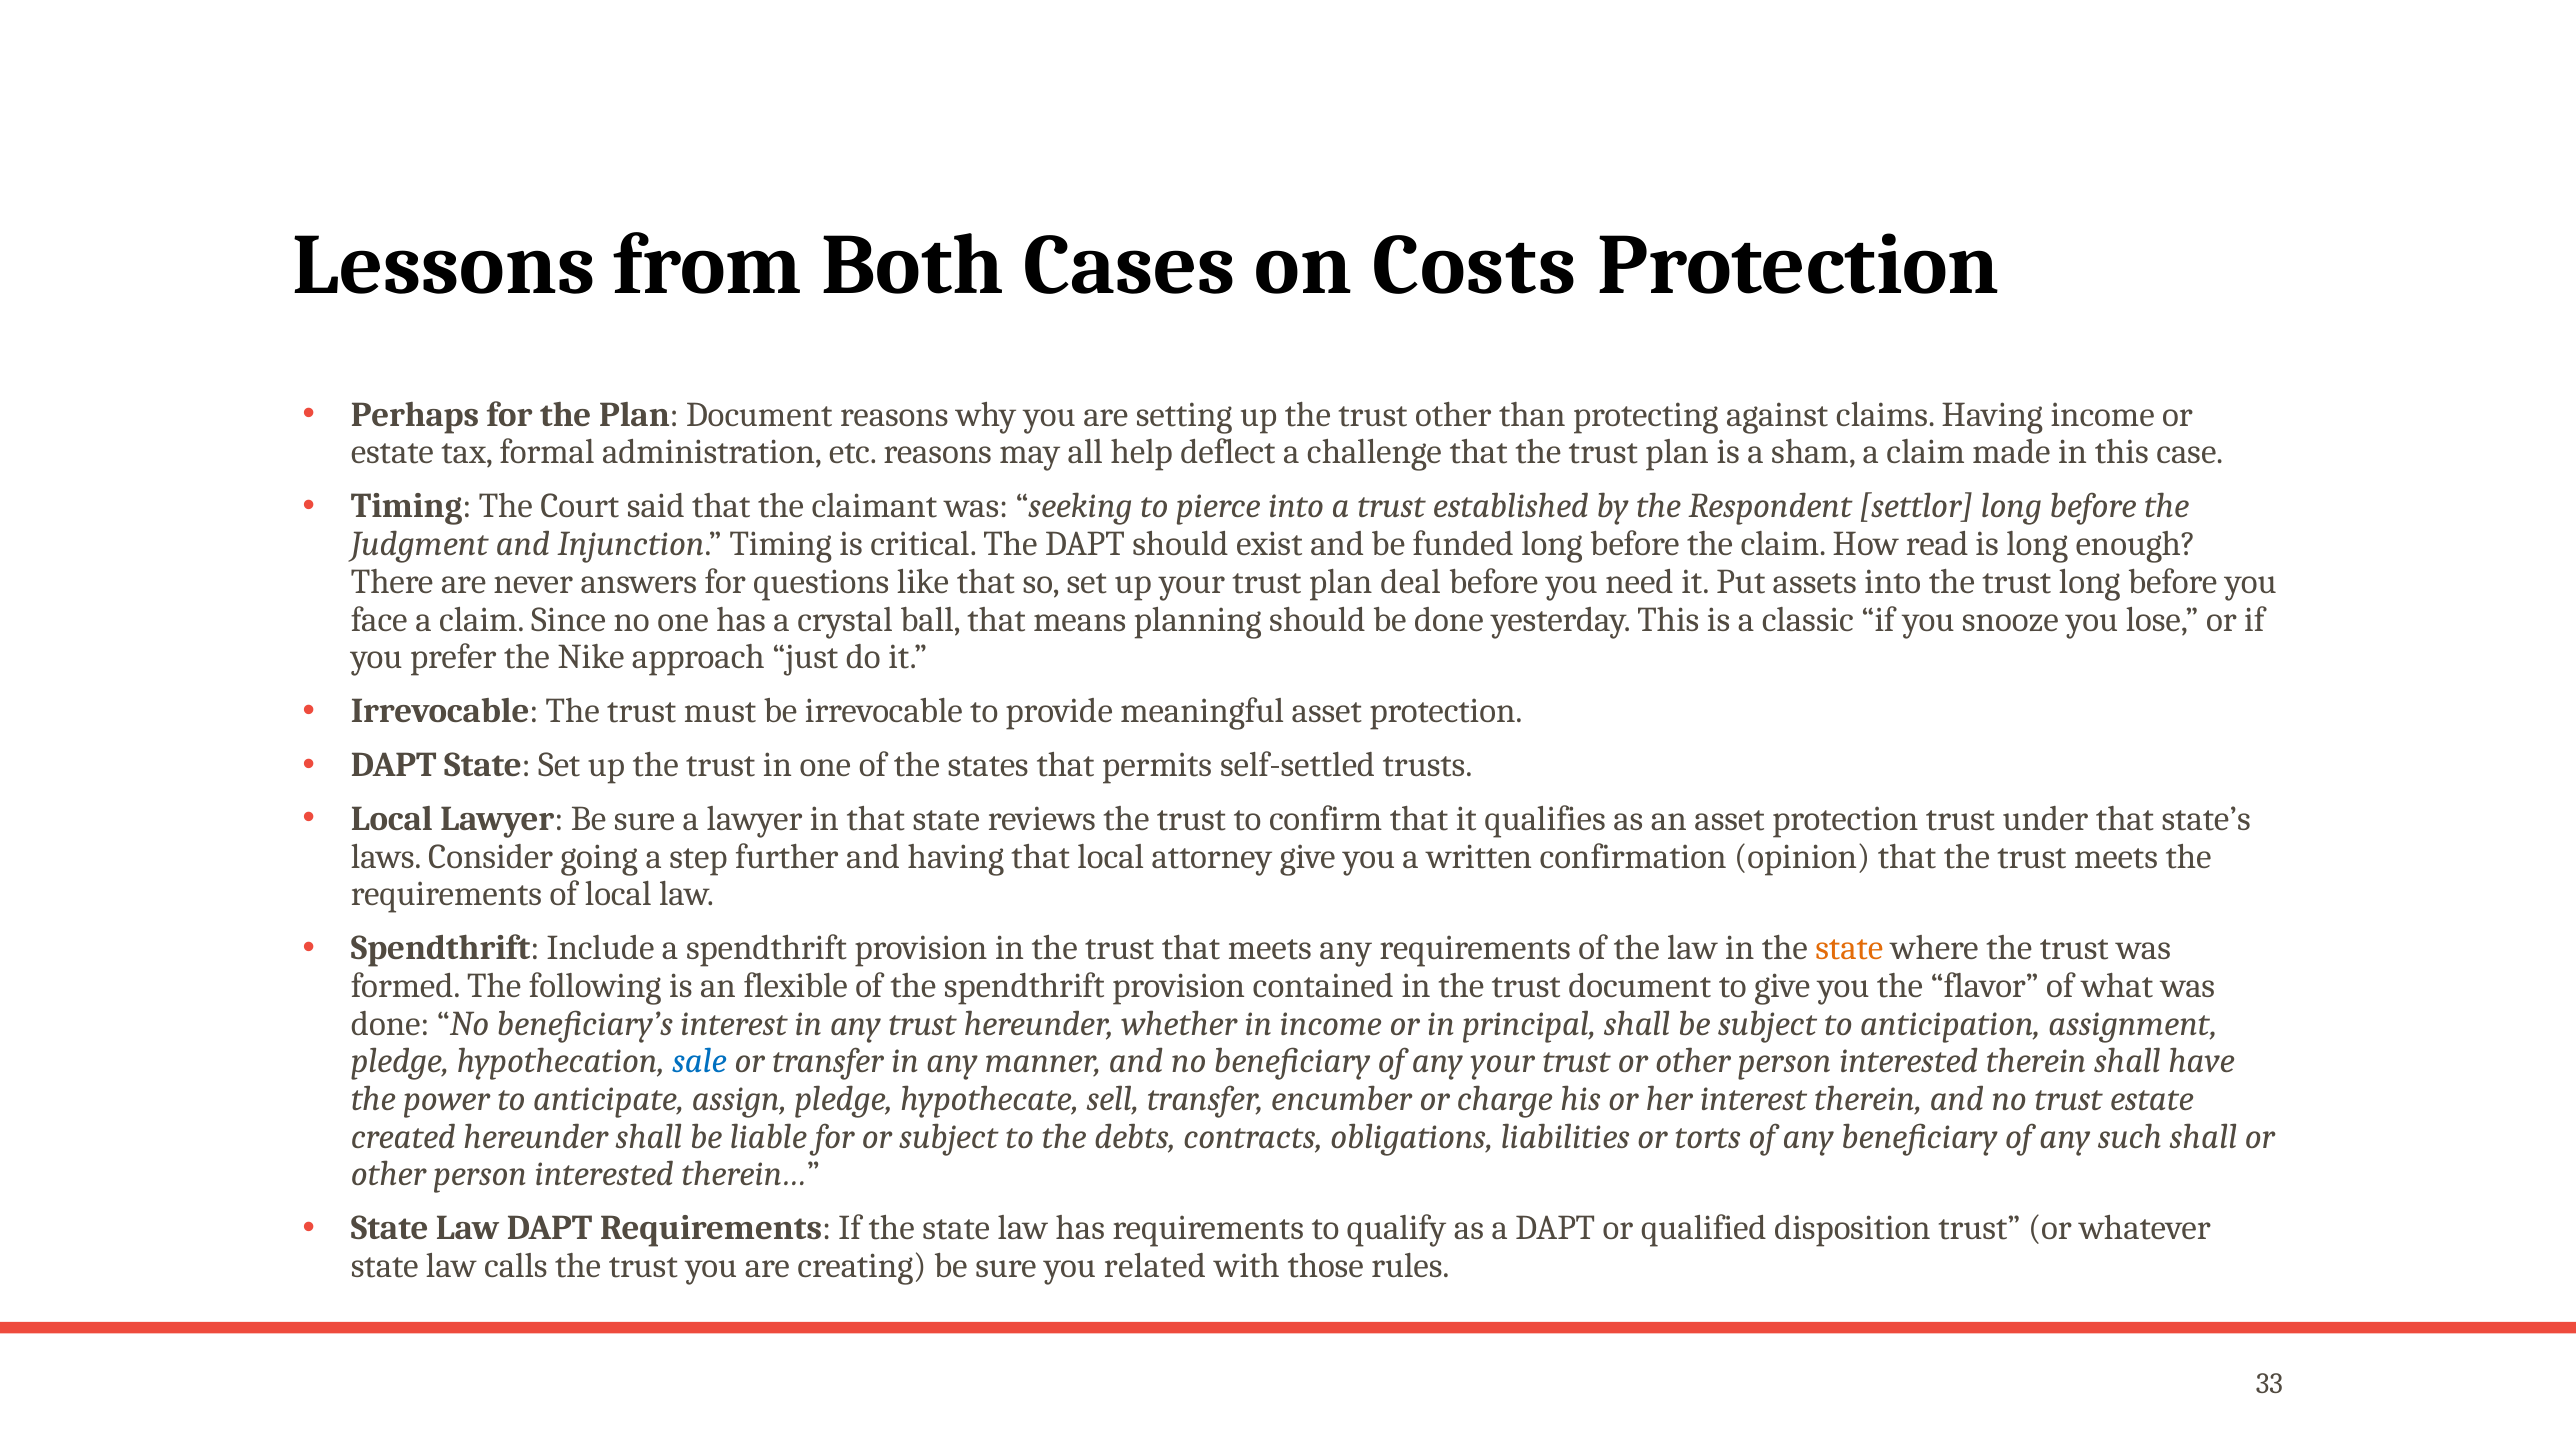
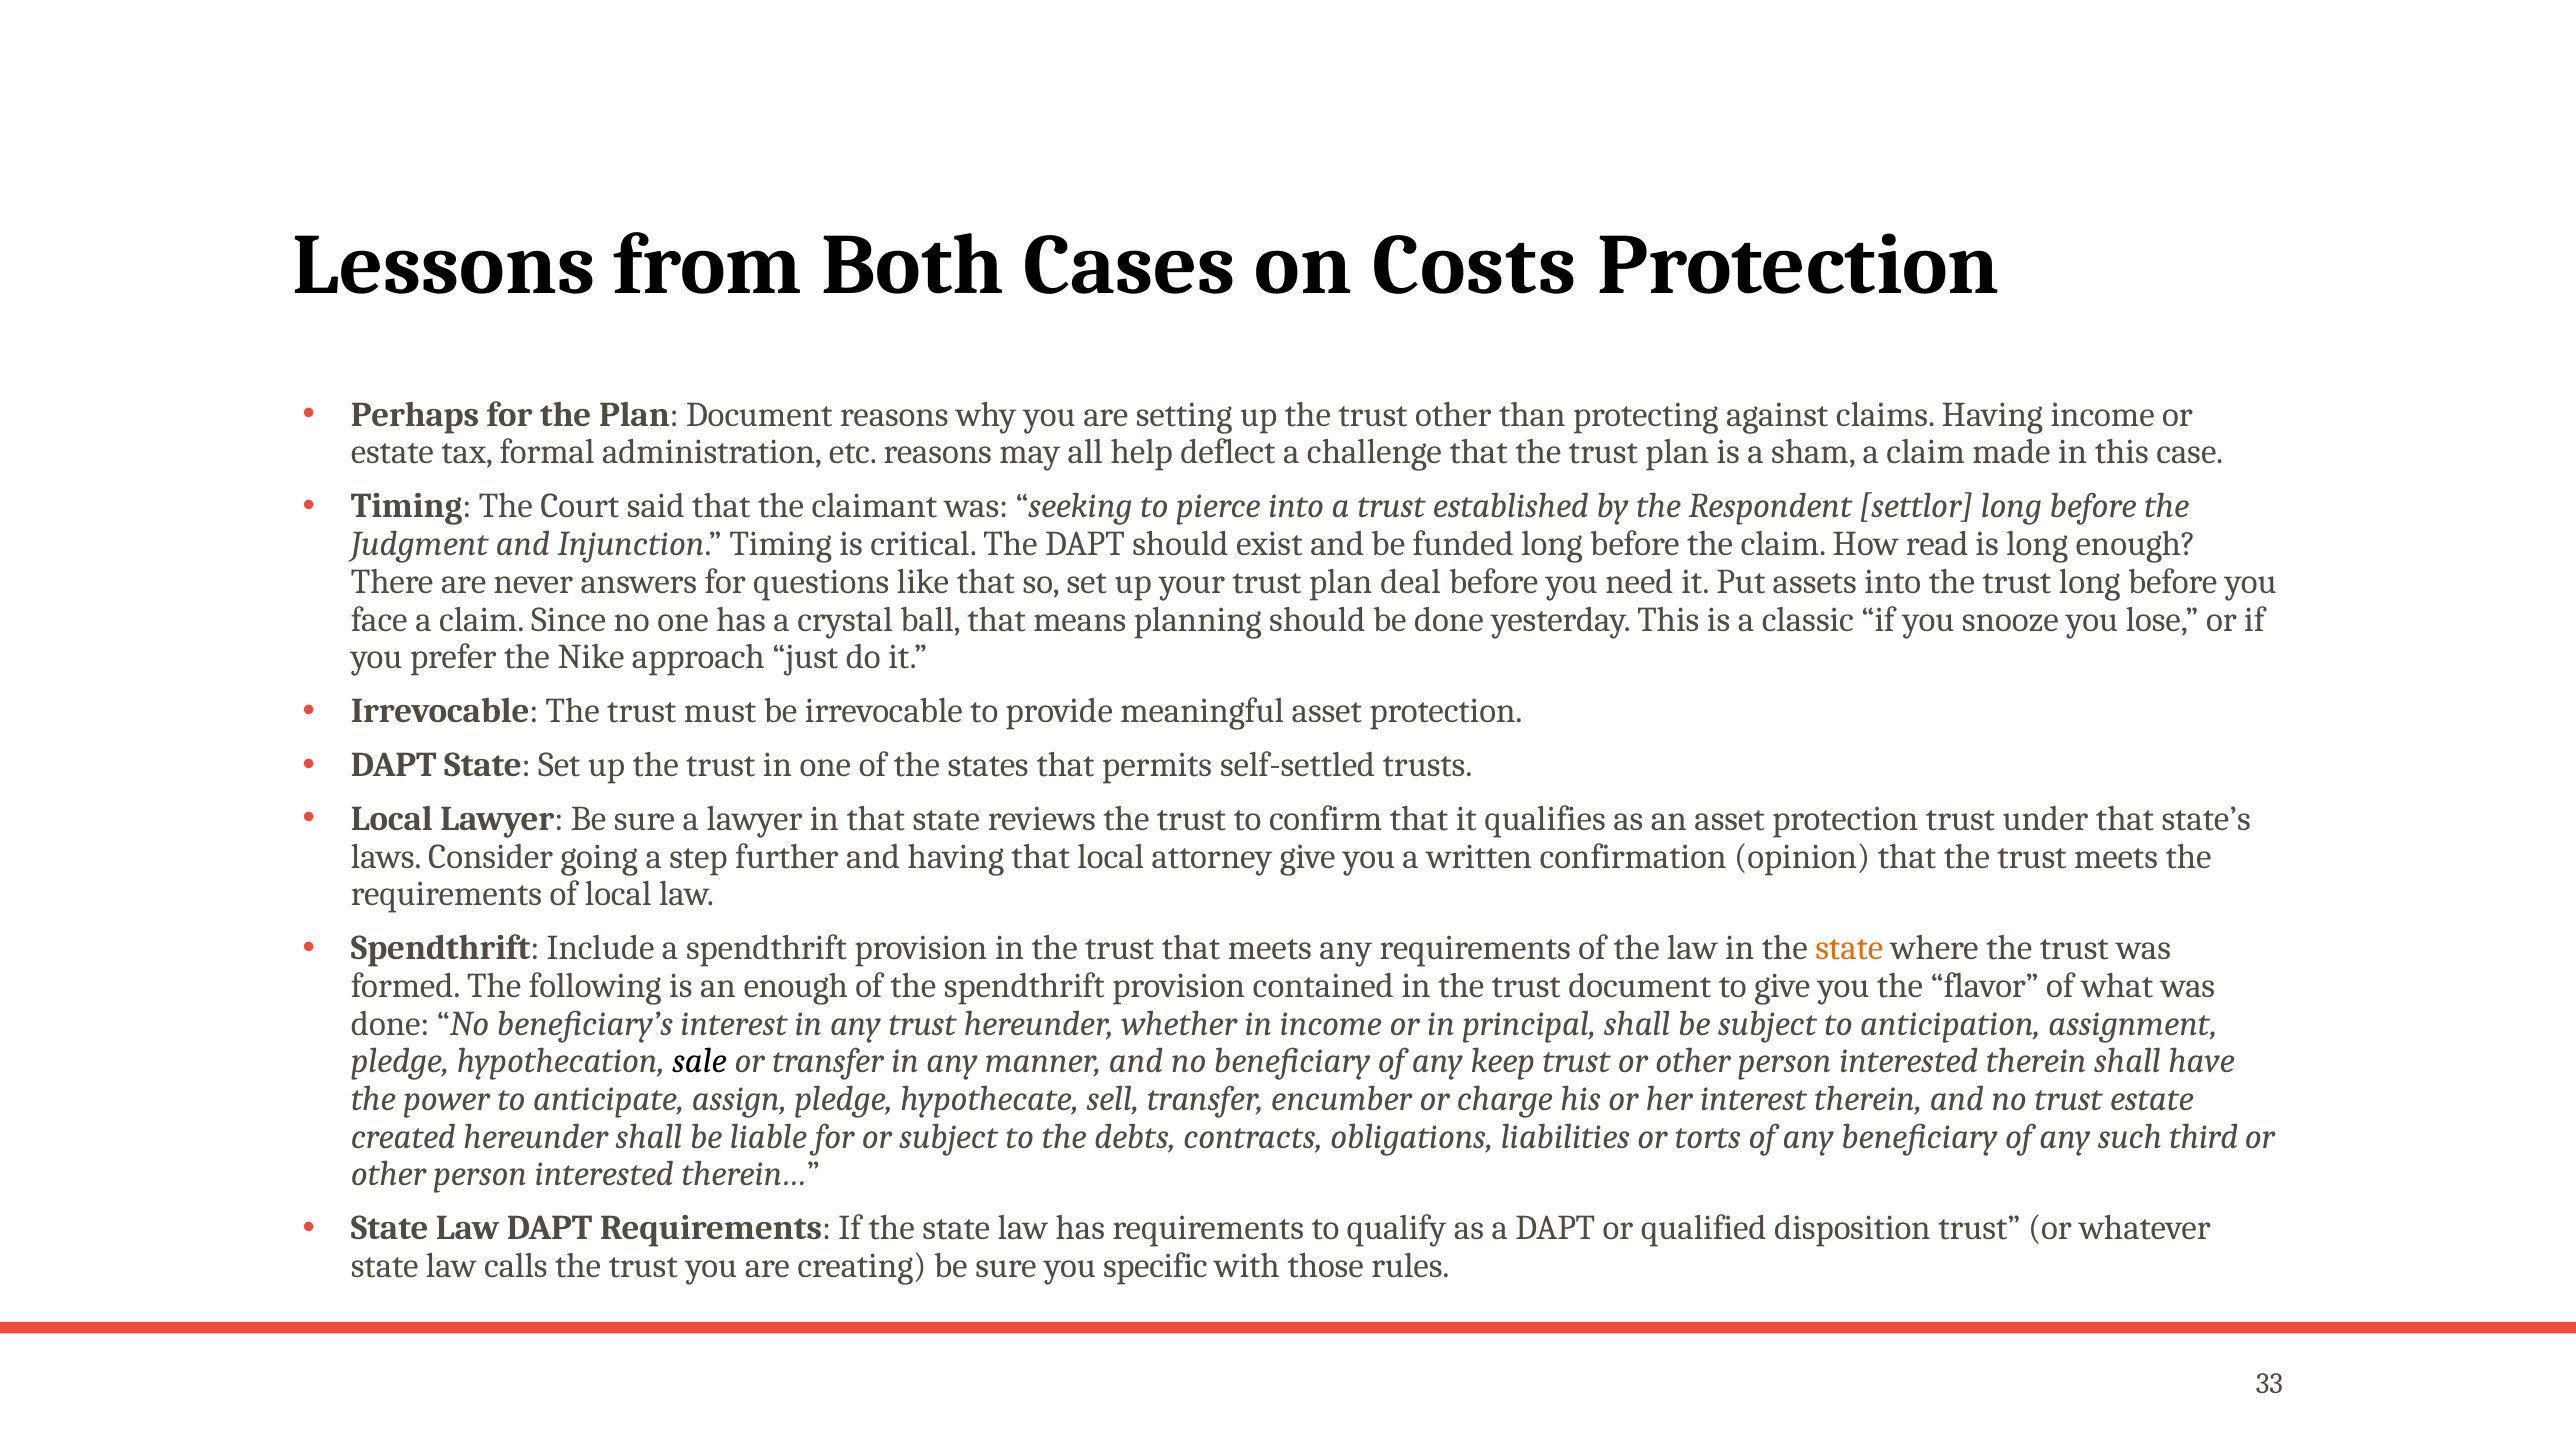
an flexible: flexible -> enough (796, 986)
sale colour: blue -> black (700, 1061)
any your: your -> keep (1503, 1061)
such shall: shall -> third (2204, 1137)
related: related -> specific (1155, 1266)
